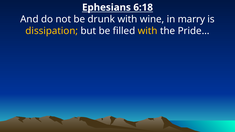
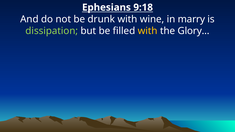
6:18: 6:18 -> 9:18 (143, 7)
dissipation colour: yellow -> light green (52, 31)
Pride…: Pride… -> Glory… (194, 31)
